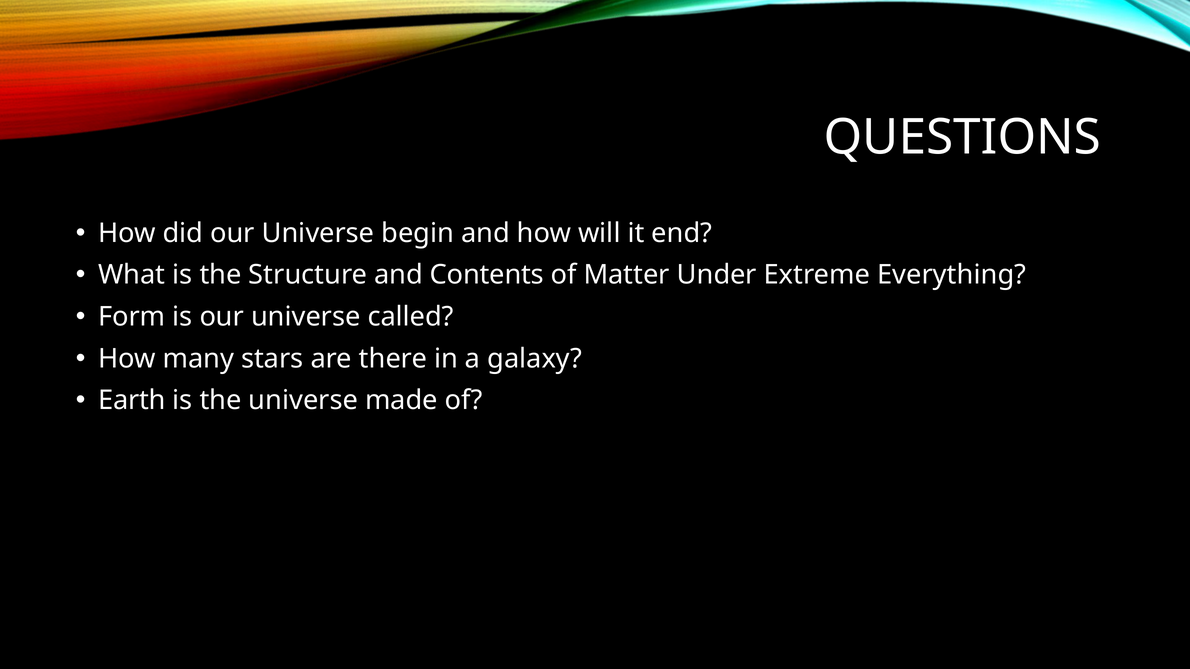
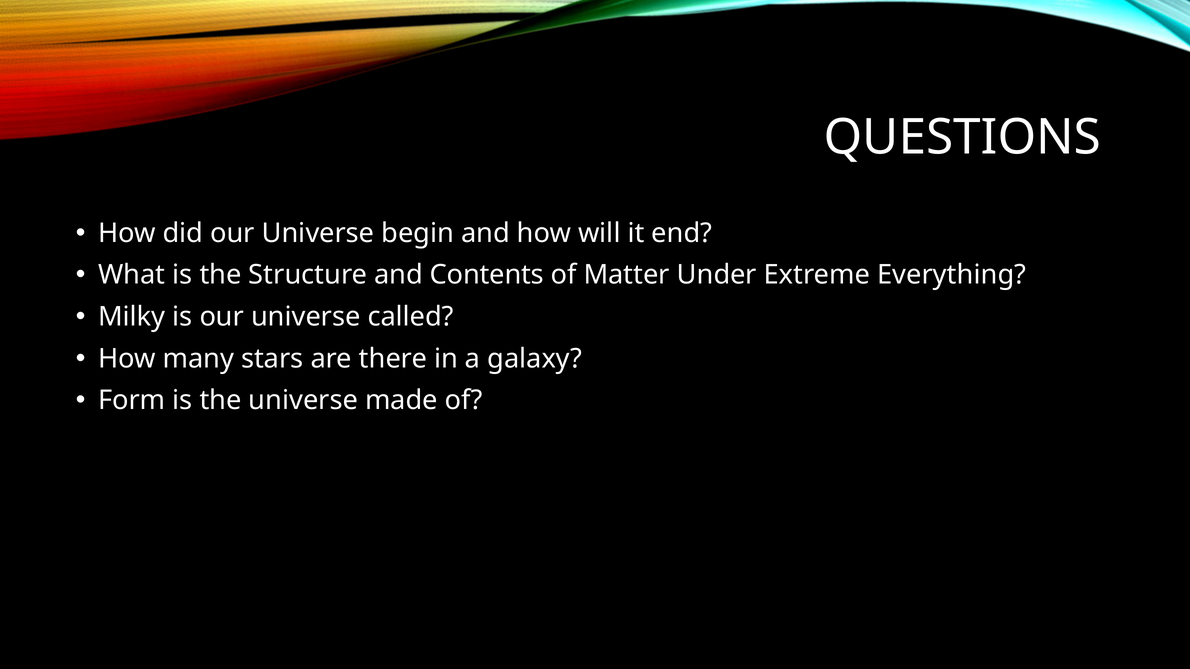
Form: Form -> Milky (132, 317)
Earth: Earth -> Form (132, 401)
